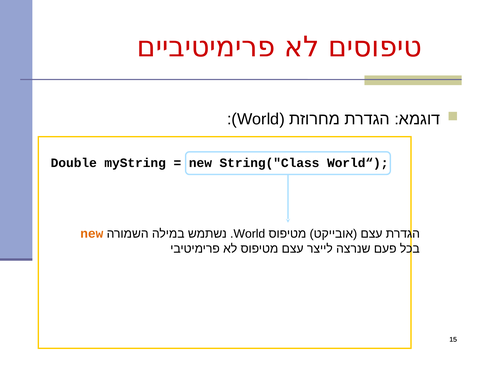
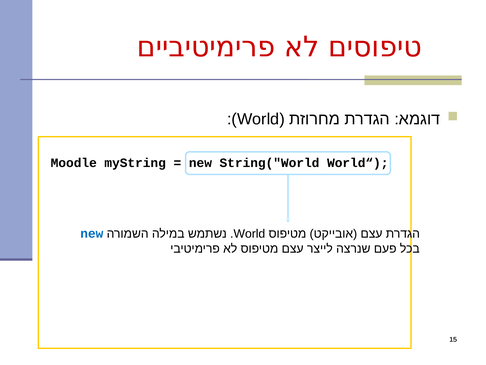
Double: Double -> Moodle (74, 163)
String("Class: String("Class -> String("World (269, 163)
new colour: orange -> blue (92, 233)
